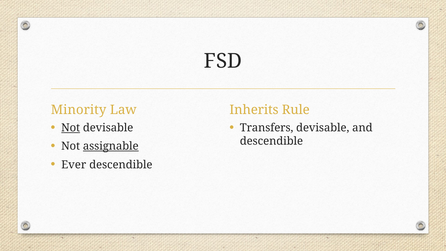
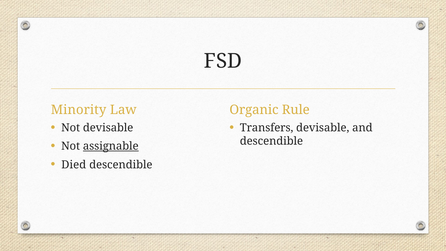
Inherits: Inherits -> Organic (254, 110)
Not underline: present -> none (71, 128)
Ever: Ever -> Died (74, 165)
